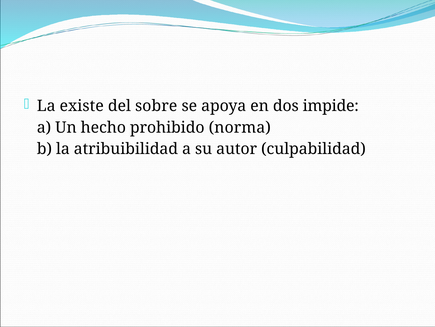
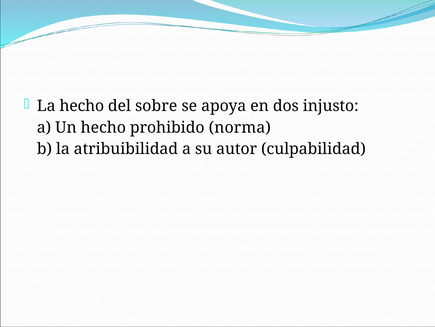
La existe: existe -> hecho (82, 106)
impide: impide -> injusto (331, 106)
